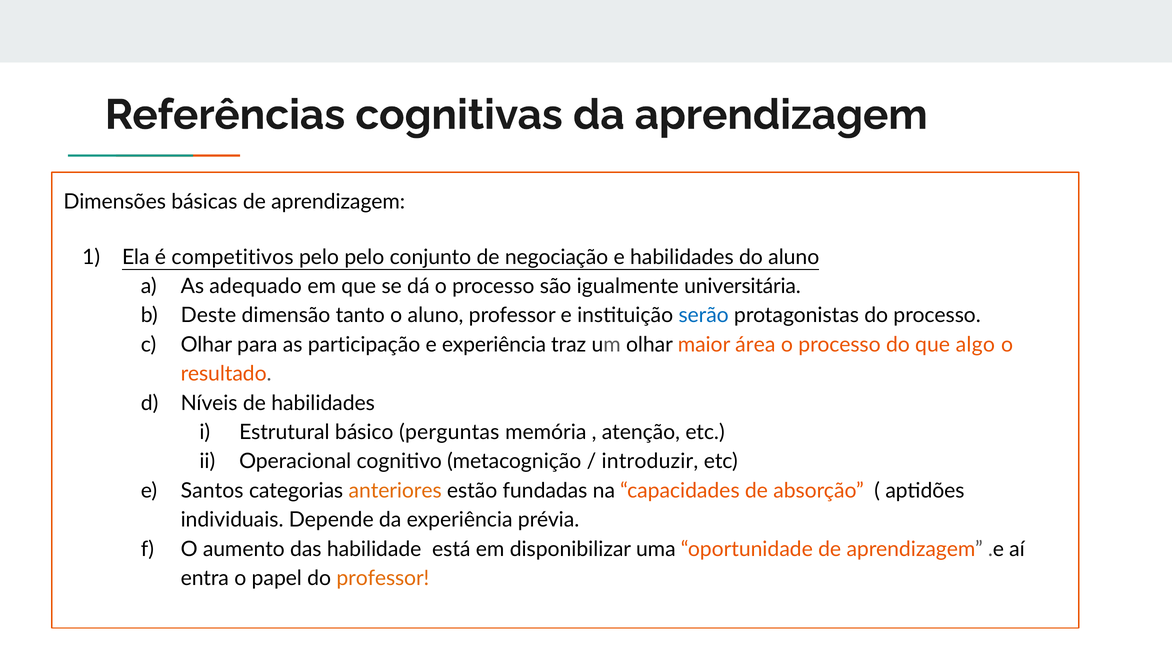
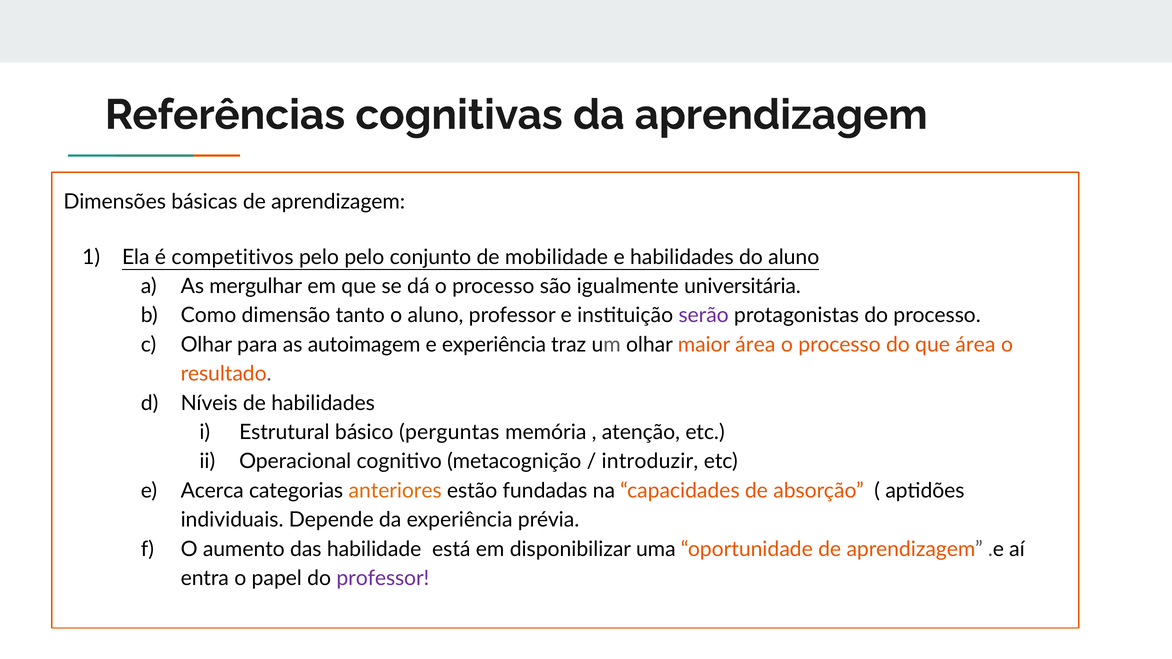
negociação: negociação -> mobilidade (556, 257)
adequado: adequado -> mergulhar (256, 286)
Deste: Deste -> Como (208, 316)
serão colour: blue -> purple (704, 316)
participação: participação -> autoimagem (364, 345)
que algo: algo -> área (975, 345)
Santos: Santos -> Acerca (212, 491)
professor colour: orange -> purple (383, 579)
